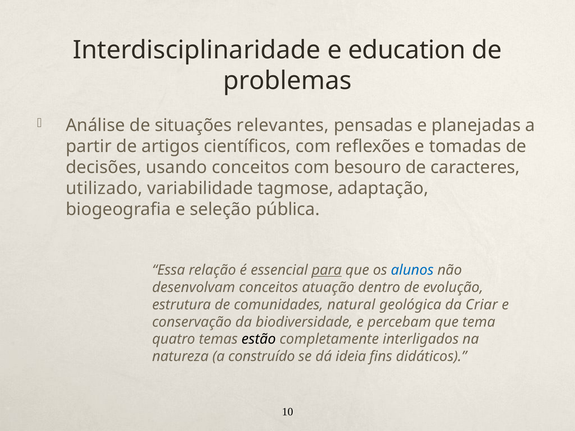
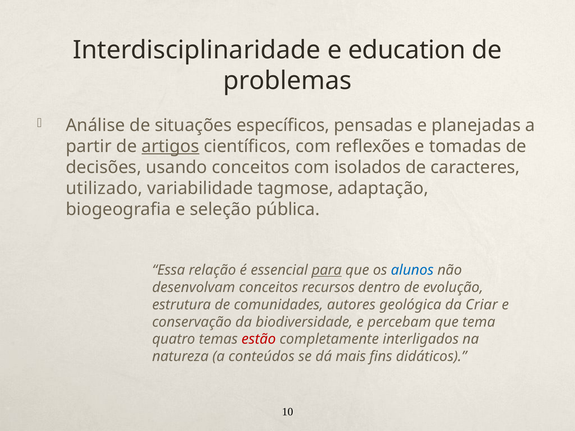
relevantes: relevantes -> específicos (283, 125)
artigos underline: none -> present (170, 146)
besouro: besouro -> isolados (368, 167)
atuação: atuação -> recursos (328, 288)
natural: natural -> autores (351, 305)
estão colour: black -> red (259, 339)
construído: construído -> conteúdos (262, 357)
ideia: ideia -> mais (351, 357)
